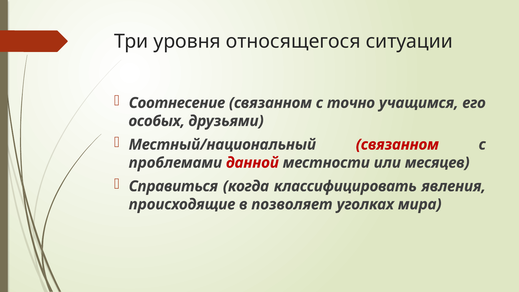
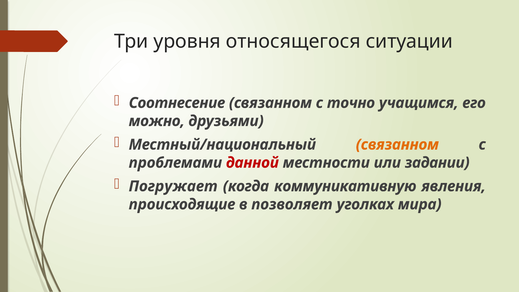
особых: особых -> можно (157, 121)
связанном colour: red -> orange (397, 145)
месяцев: месяцев -> задании (437, 163)
Справиться: Справиться -> Погружает (173, 186)
классифицировать: классифицировать -> коммуникативную (345, 186)
